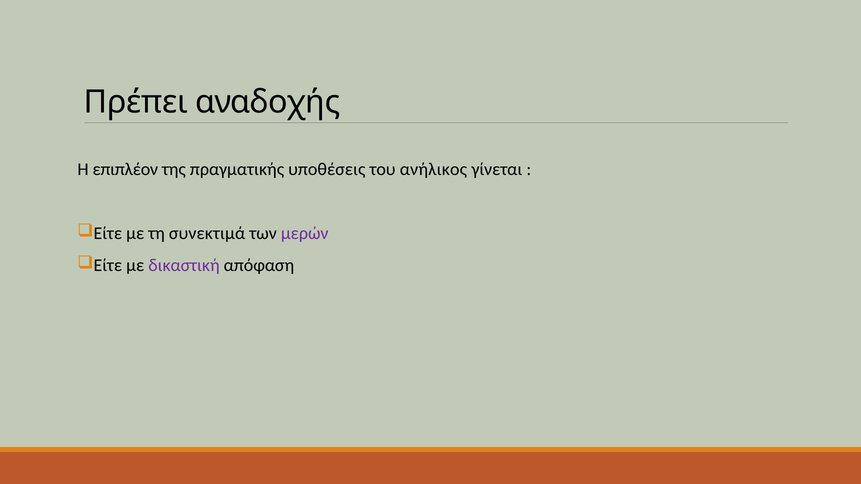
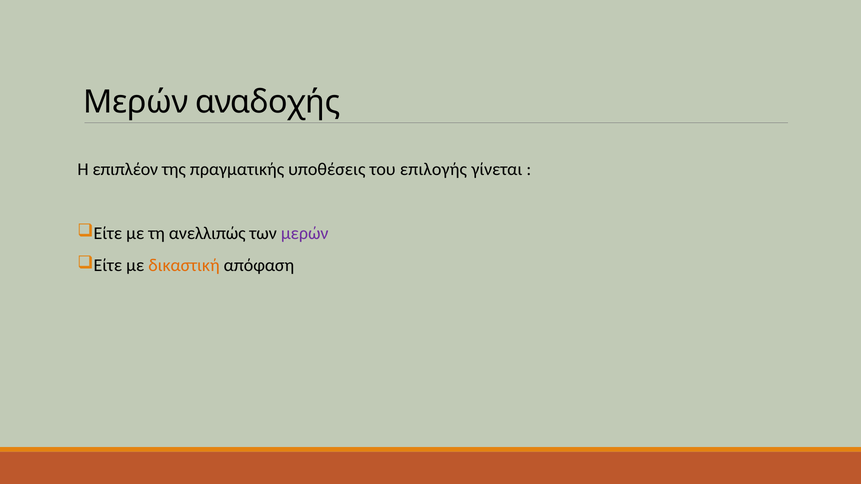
Πρέπει: Πρέπει -> Μερών (136, 102)
ανήλικος: ανήλικος -> επιλογής (433, 170)
συνεκτιμά: συνεκτιμά -> ανελλιπώς (207, 233)
δικαστική colour: purple -> orange (184, 265)
